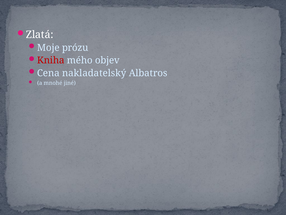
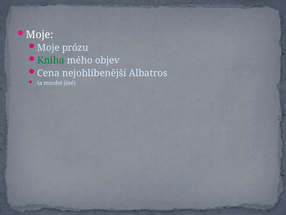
Zlatá: Zlatá -> Moje (40, 35)
Kniha colour: red -> green (51, 60)
nakladatelský: nakladatelský -> nejoblíbenější (94, 73)
